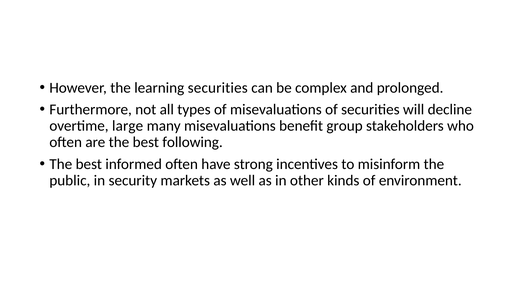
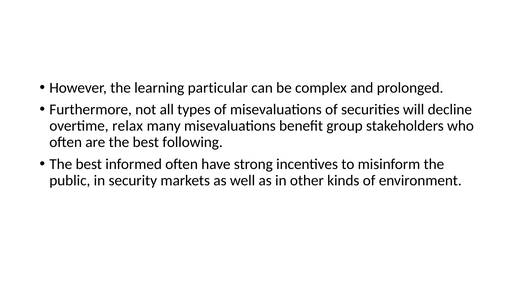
learning securities: securities -> particular (218, 88)
large: large -> relax (128, 126)
